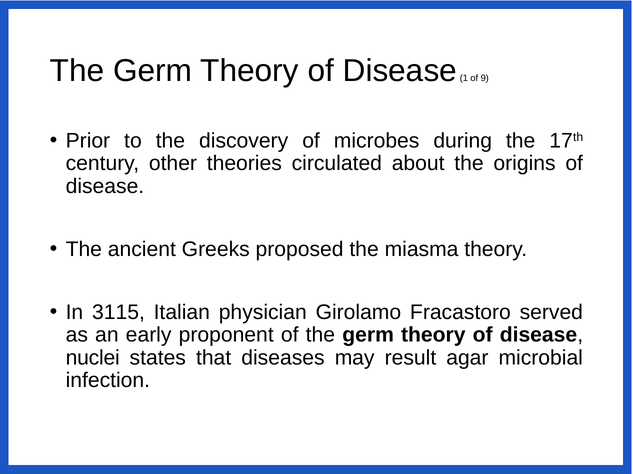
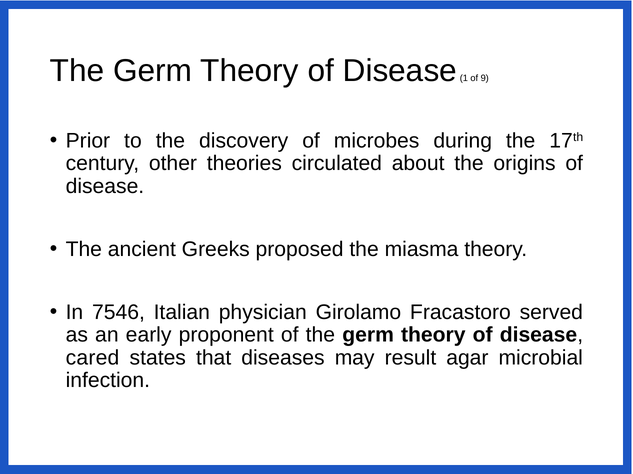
3115: 3115 -> 7546 (118, 313)
nuclei: nuclei -> cared (93, 358)
